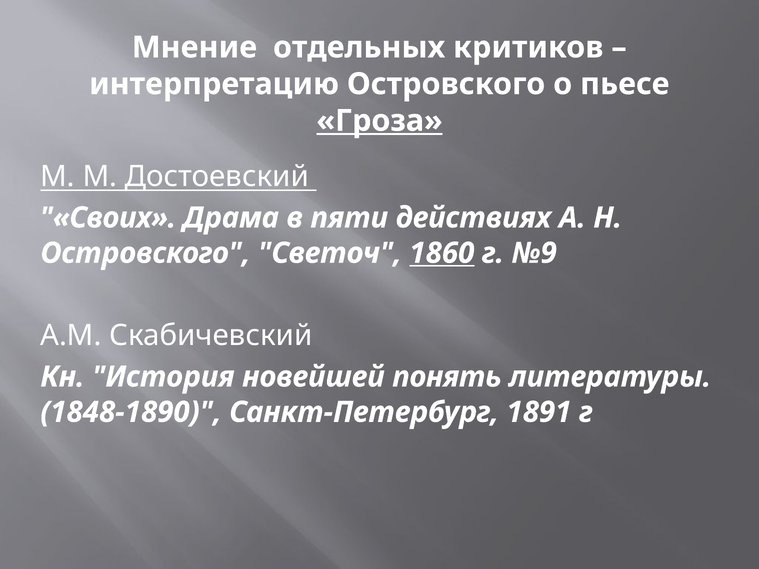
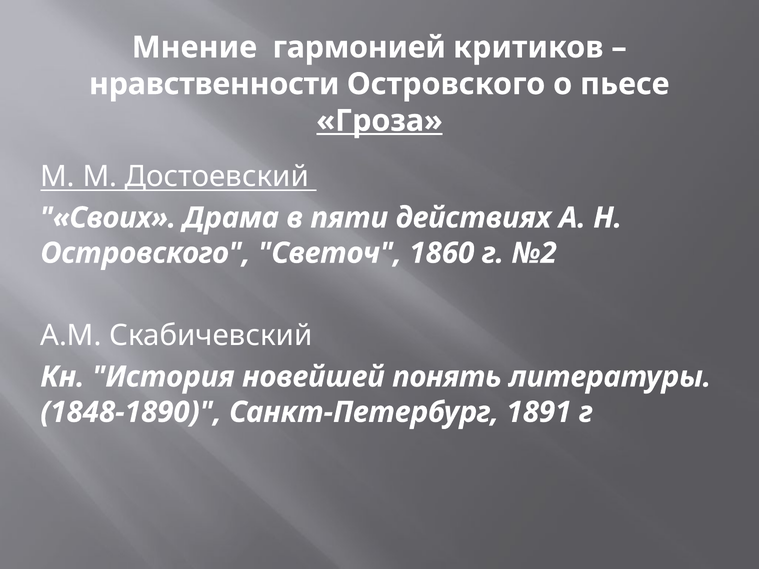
отдельных: отдельных -> гармонией (359, 47)
интерпретацию: интерпретацию -> нравственности (214, 84)
1860 underline: present -> none (442, 253)
№9: №9 -> №2 (534, 253)
